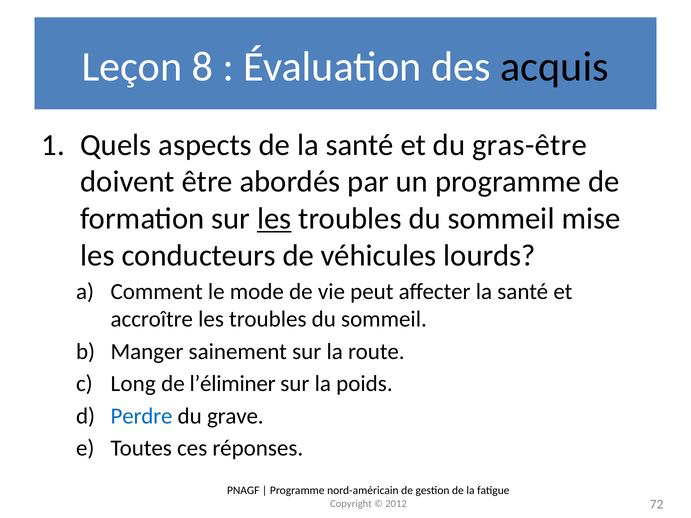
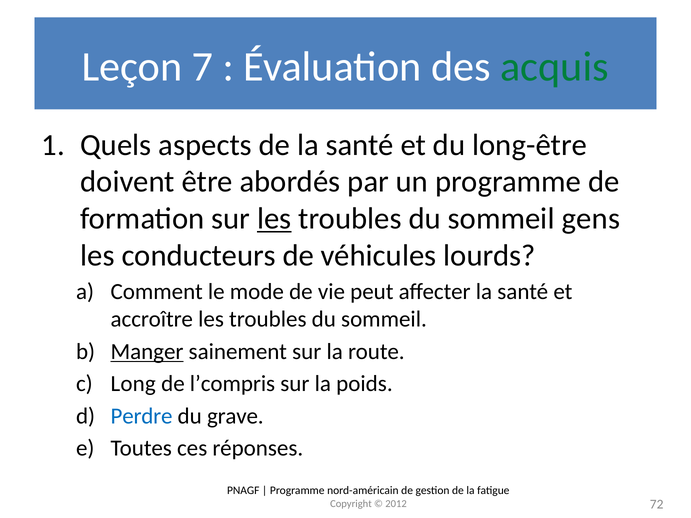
8: 8 -> 7 (202, 67)
acquis colour: black -> green (554, 67)
gras-être: gras-être -> long-être (530, 145)
mise: mise -> gens (591, 219)
Manger underline: none -> present (147, 352)
l’éliminer: l’éliminer -> l’compris (233, 384)
